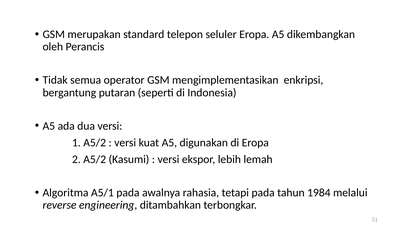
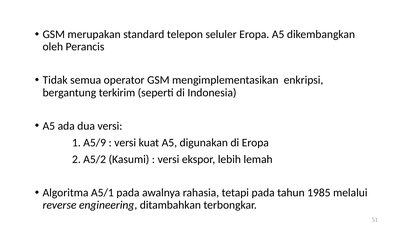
putaran: putaran -> terkirim (117, 93)
1 A5/2: A5/2 -> A5/9 (95, 143)
1984: 1984 -> 1985 (319, 193)
